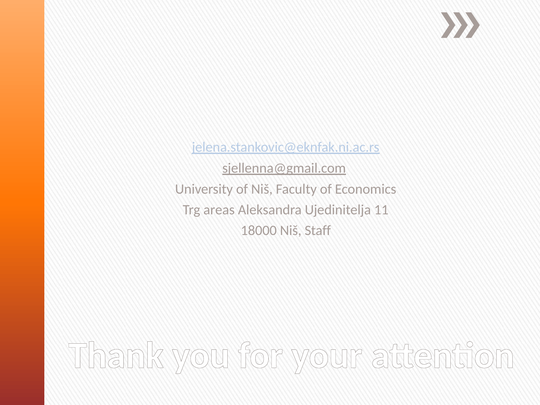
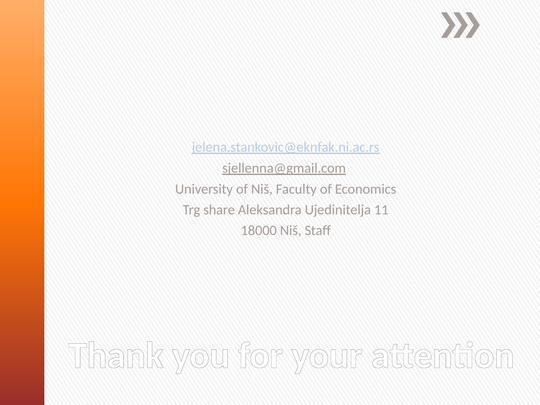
areas: areas -> share (219, 210)
